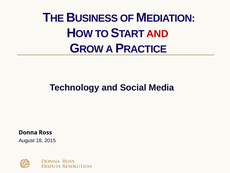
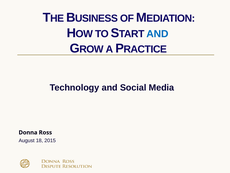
AND colour: red -> blue (157, 34)
